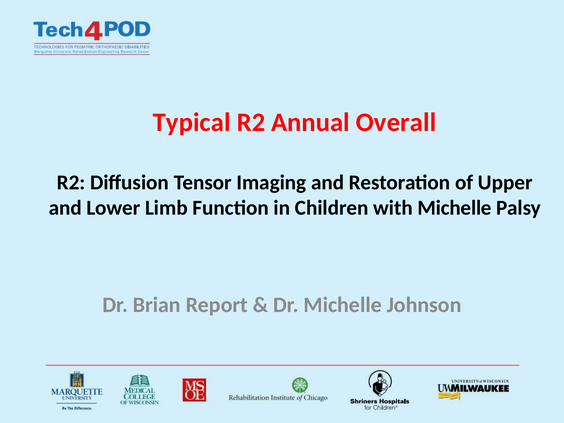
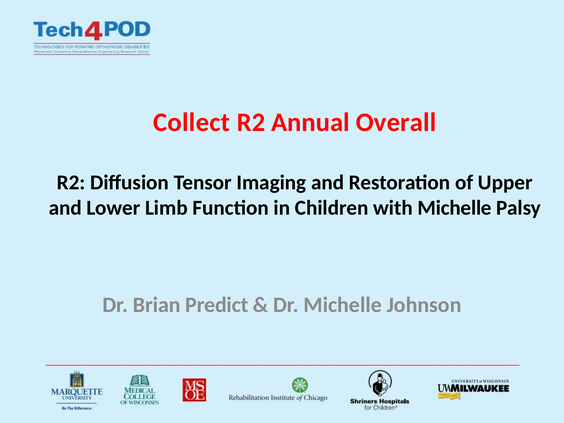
Typical: Typical -> Collect (192, 122)
Report: Report -> Predict (217, 305)
